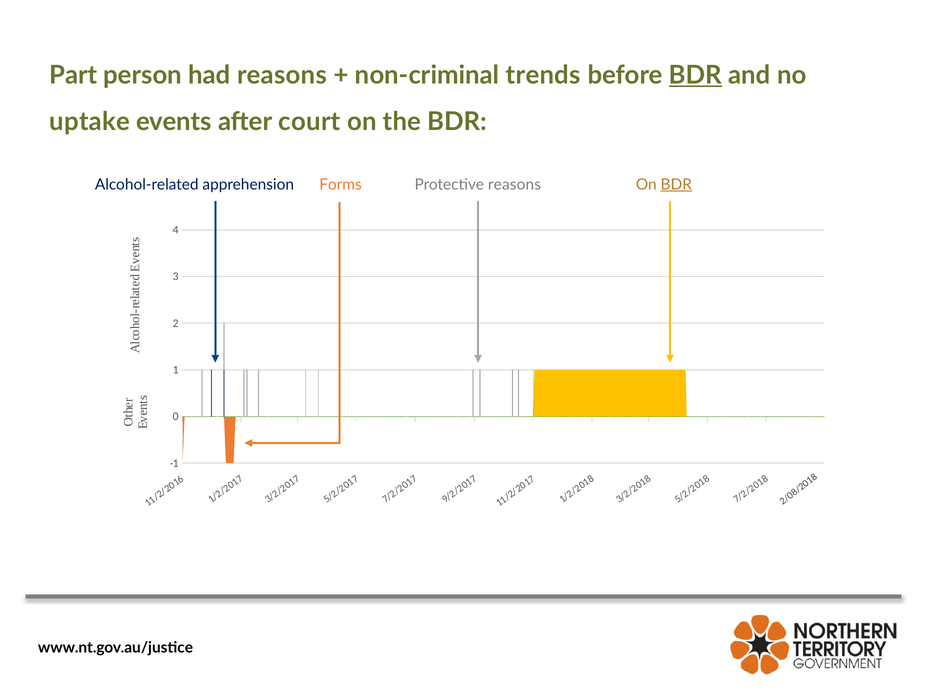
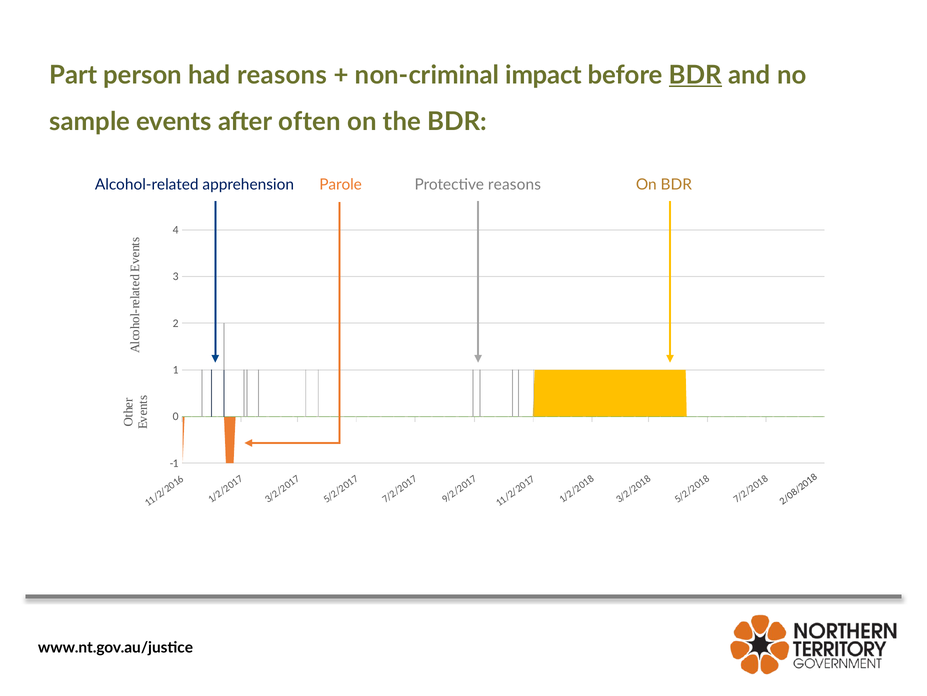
trends: trends -> impact (544, 75)
uptake: uptake -> sample (90, 121)
court: court -> often (310, 121)
Forms: Forms -> Parole (341, 184)
BDR underline: present -> none (676, 184)
